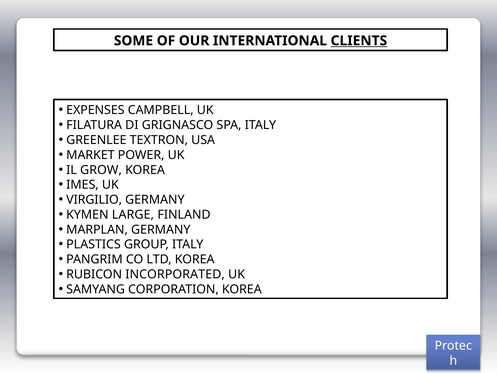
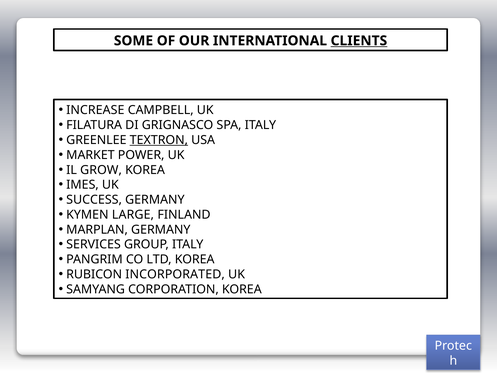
EXPENSES: EXPENSES -> INCREASE (95, 110)
TEXTRON underline: none -> present (159, 140)
VIRGILIO: VIRGILIO -> SUCCESS (94, 200)
PLASTICS: PLASTICS -> SERVICES (94, 244)
